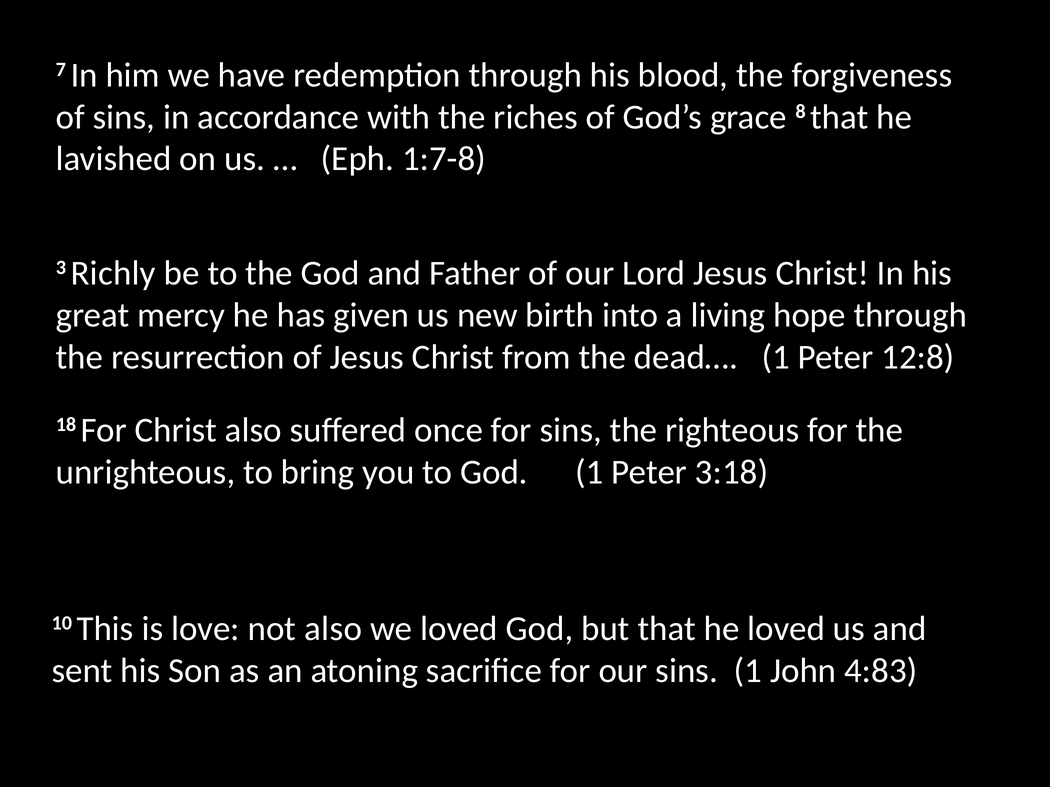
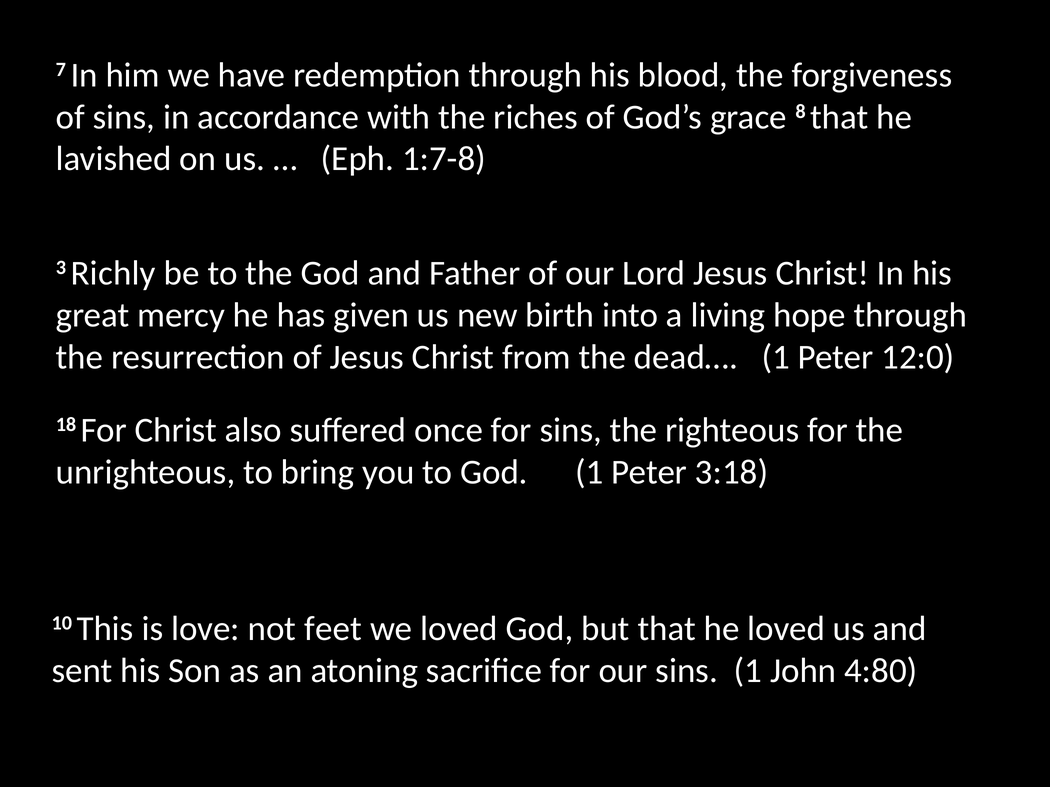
12:8: 12:8 -> 12:0 (918, 358)
not also: also -> feet (333, 629)
4:83: 4:83 -> 4:80 (881, 671)
